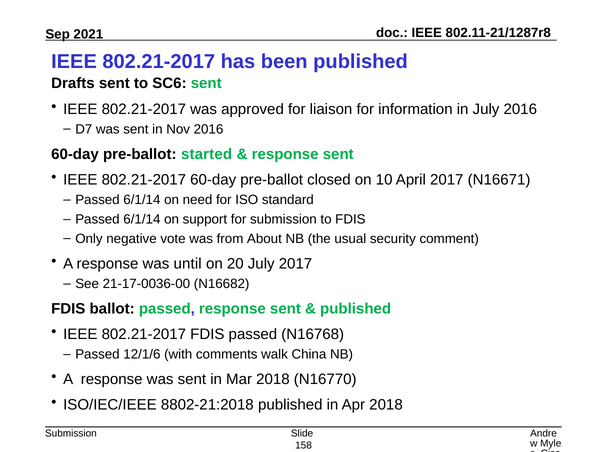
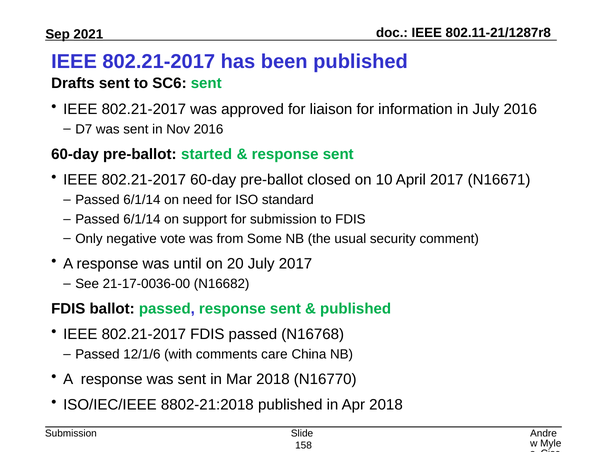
About: About -> Some (264, 239)
walk: walk -> care (274, 354)
